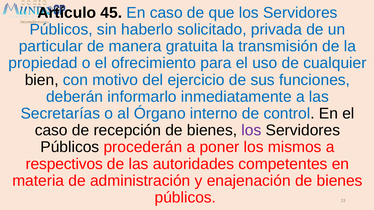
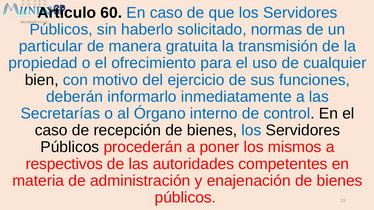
45: 45 -> 60 (111, 13)
privada: privada -> normas (276, 30)
los colour: purple -> blue (251, 131)
